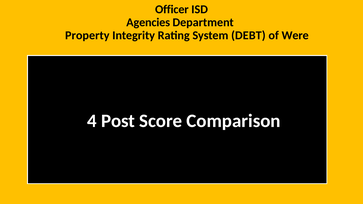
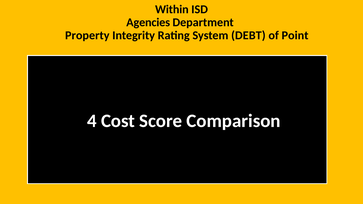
Officer: Officer -> Within (172, 9)
Were: Were -> Point (295, 36)
Post: Post -> Cost (118, 121)
